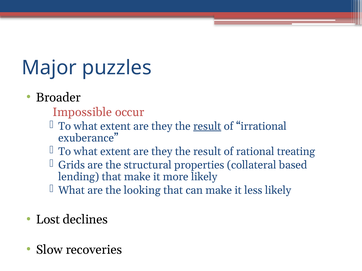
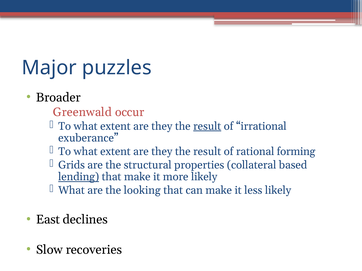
Impossible: Impossible -> Greenwald (82, 112)
treating: treating -> forming (296, 152)
lending underline: none -> present (79, 177)
Lost: Lost -> East (48, 220)
